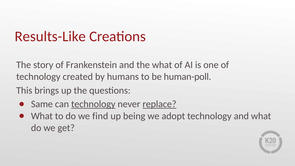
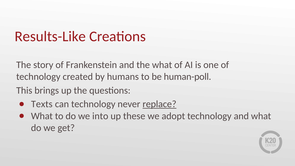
Same: Same -> Texts (42, 104)
technology underline: present -> none (93, 104)
find: find -> into (100, 116)
being: being -> these (134, 116)
